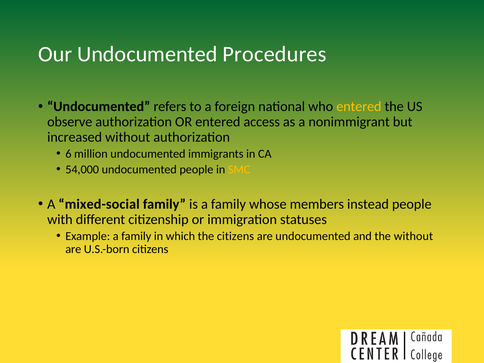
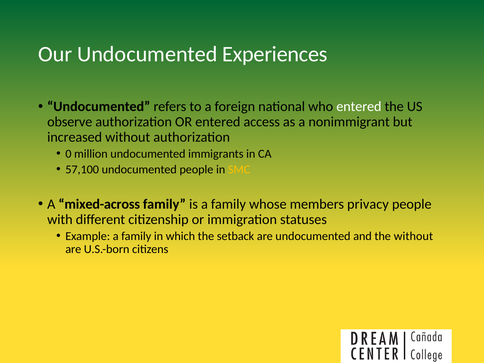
Procedures: Procedures -> Experiences (275, 54)
entered colour: yellow -> white (359, 107)
6: 6 -> 0 (68, 154)
54,000: 54,000 -> 57,100 (82, 169)
mixed-social: mixed-social -> mixed-across (99, 204)
instead: instead -> privacy (368, 204)
the citizens: citizens -> setback (236, 236)
